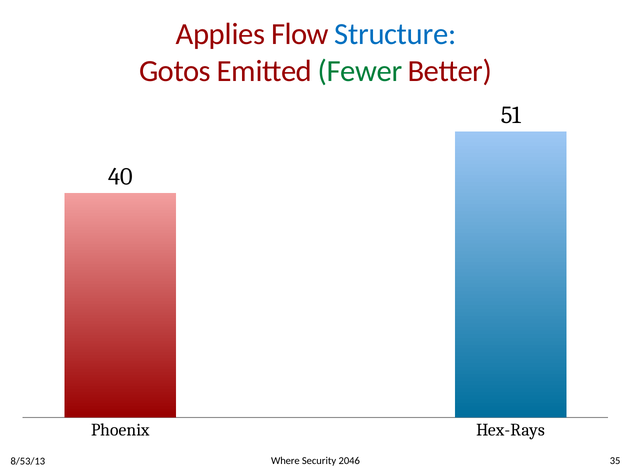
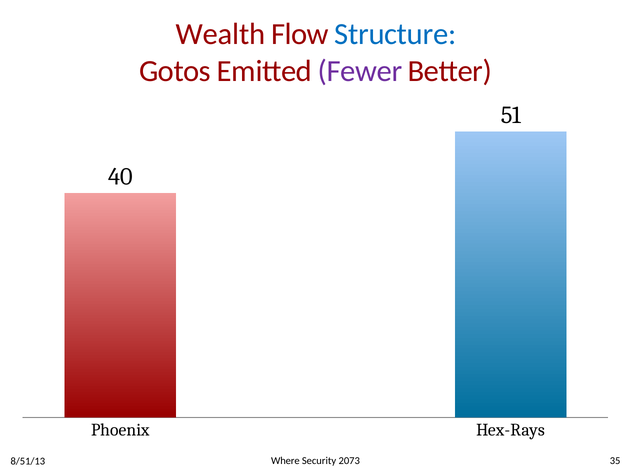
Applies: Applies -> Wealth (220, 34)
Fewer colour: green -> purple (360, 71)
2046: 2046 -> 2073 (349, 461)
8/53/13: 8/53/13 -> 8/51/13 (28, 461)
